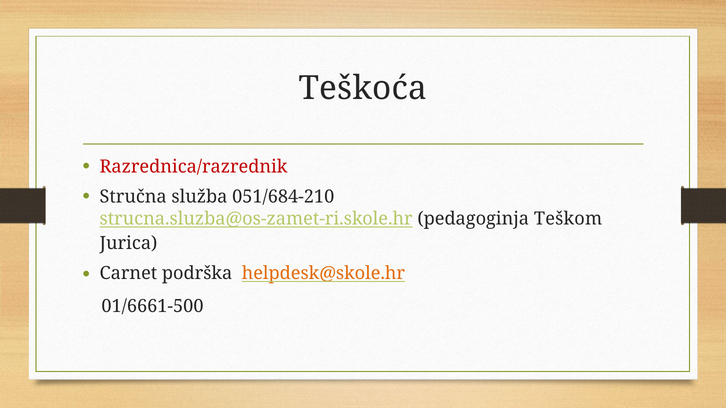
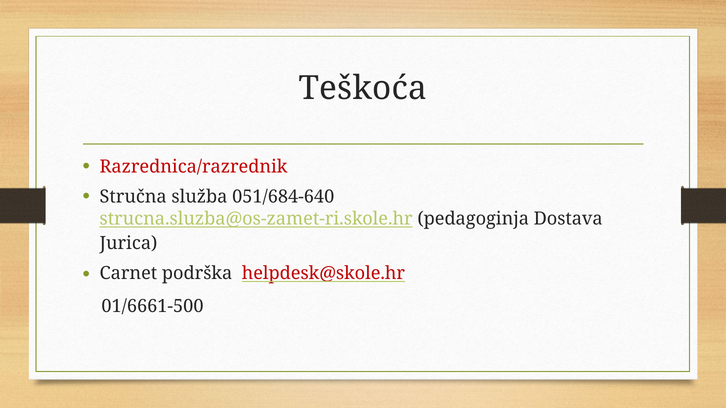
051/684-210: 051/684-210 -> 051/684-640 (283, 197)
Teškom: Teškom -> Dostava (568, 219)
helpdesk@skole.hr colour: orange -> red (323, 274)
